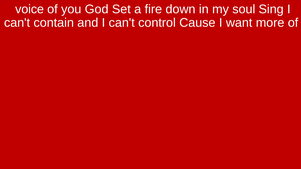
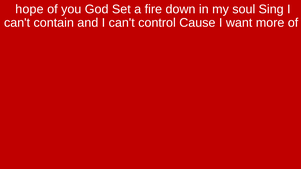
voice: voice -> hope (29, 9)
